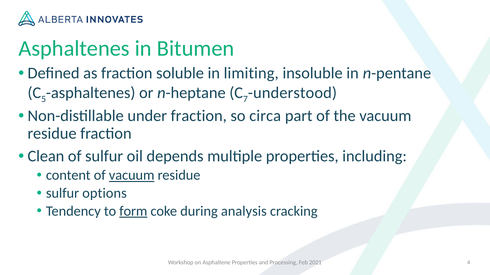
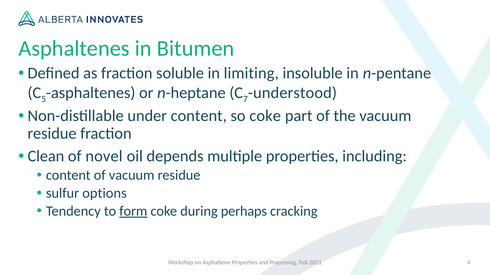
under fraction: fraction -> content (199, 116)
so circa: circa -> coke (265, 116)
of sulfur: sulfur -> novel (104, 157)
vacuum underline: present -> none (132, 176)
analysis: analysis -> perhaps (244, 212)
